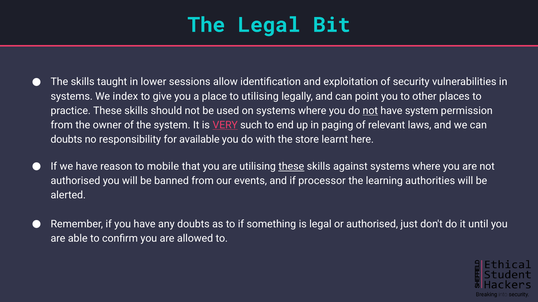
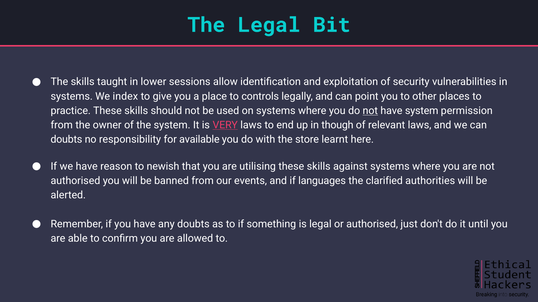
to utilising: utilising -> controls (260, 96)
VERY such: such -> laws (251, 125)
paging: paging -> though (337, 125)
mobile: mobile -> newish (163, 167)
these underline: present -> none (291, 167)
processor: processor -> languages (322, 181)
learning: learning -> clarified (384, 181)
